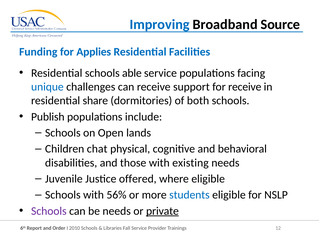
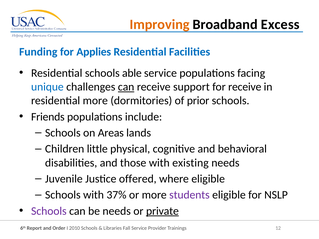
Improving colour: blue -> orange (160, 24)
Source: Source -> Excess (280, 24)
can underline: none -> present (126, 87)
residential share: share -> more (95, 101)
both: both -> prior (198, 101)
Publish: Publish -> Friends (48, 117)
Open: Open -> Areas (111, 133)
chat: chat -> little (97, 149)
56%: 56% -> 37% (116, 195)
students colour: blue -> purple (189, 195)
